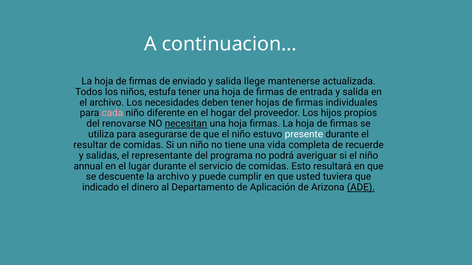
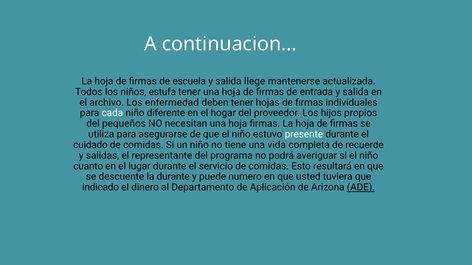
enviado: enviado -> escuela (189, 81)
necesidades: necesidades -> enfermedad (172, 103)
cada colour: pink -> white (112, 113)
renovarse: renovarse -> pequeños (124, 124)
necesitan underline: present -> none (186, 124)
resultar: resultar -> cuidado (90, 145)
annual: annual -> cuanto (88, 166)
la archivo: archivo -> durante (173, 177)
cumplir: cumplir -> numero (245, 177)
